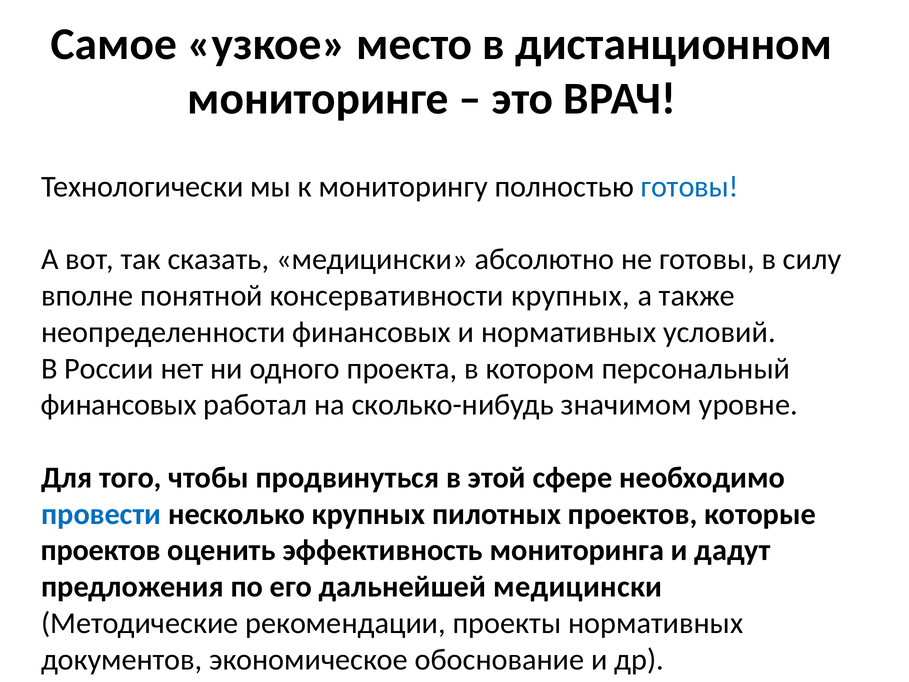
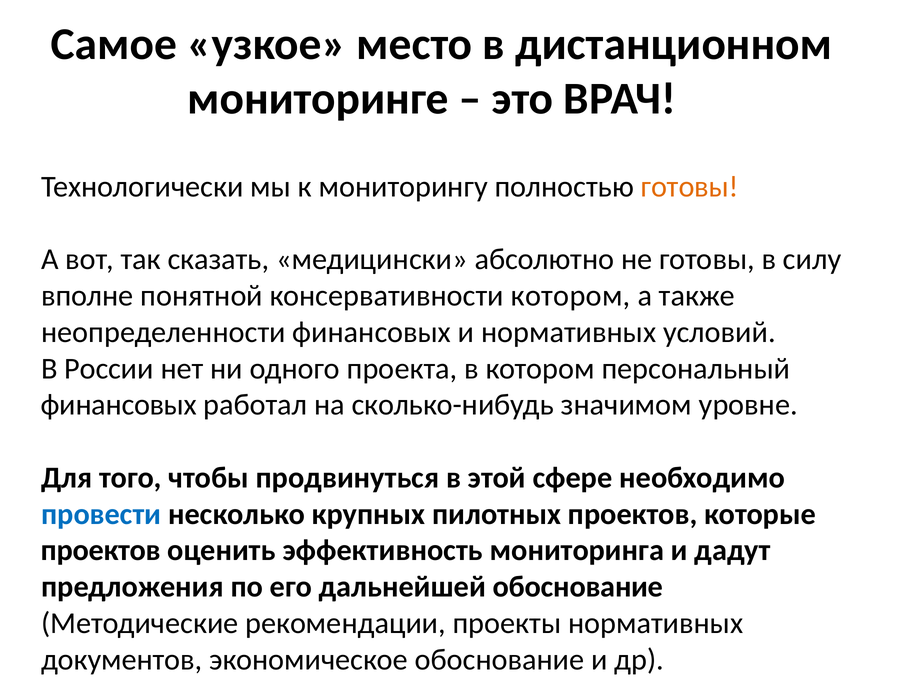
готовы colour: blue -> orange (690, 187)
консервативности крупных: крупных -> котором (571, 296)
дальнейшей медицински: медицински -> обоснование (578, 587)
